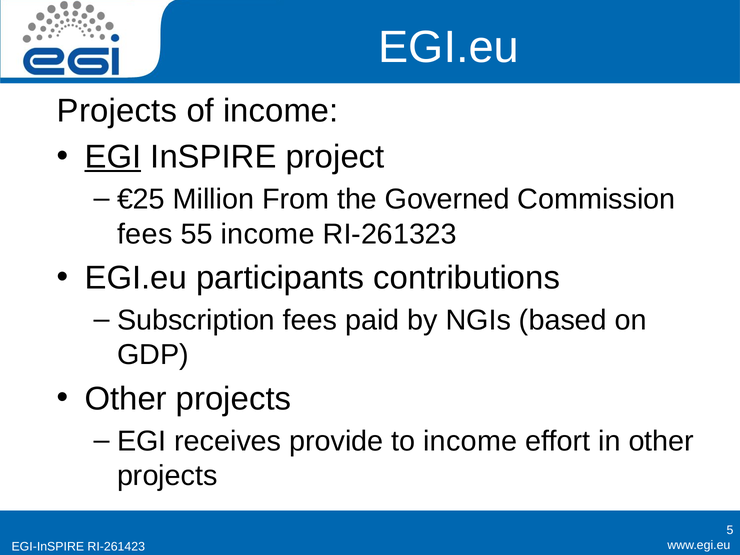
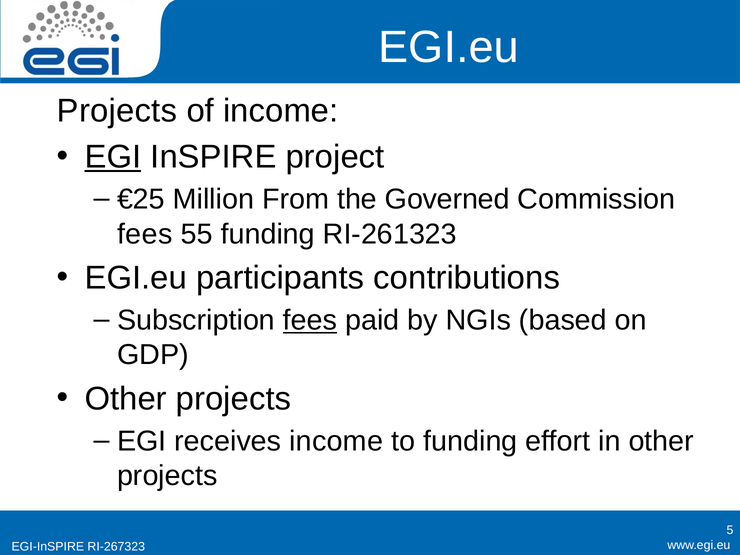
55 income: income -> funding (268, 234)
fees underline: none -> present (310, 320)
receives provide: provide -> income (336, 441)
to income: income -> funding (470, 441)
RI-261423: RI-261423 -> RI-267323 (116, 547)
